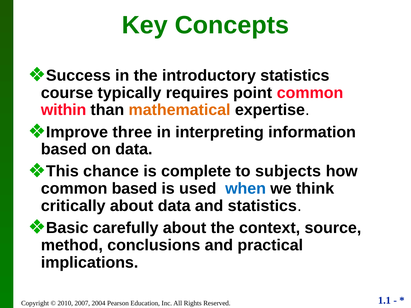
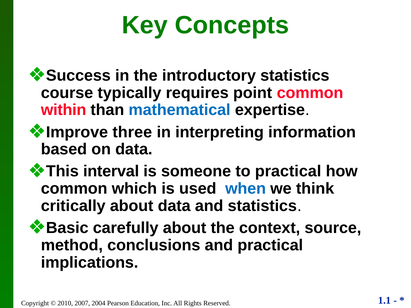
mathematical colour: orange -> blue (180, 110)
chance: chance -> interval (111, 172)
complete: complete -> someone (196, 172)
to subjects: subjects -> practical (288, 172)
common based: based -> which (134, 189)
